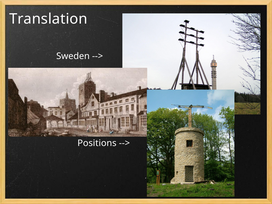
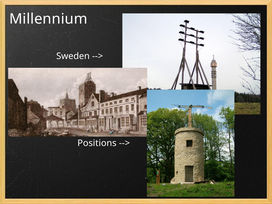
Translation: Translation -> Millennium (48, 19)
